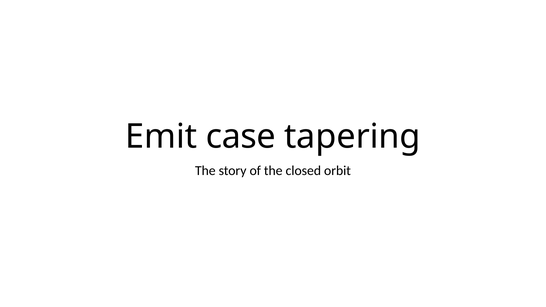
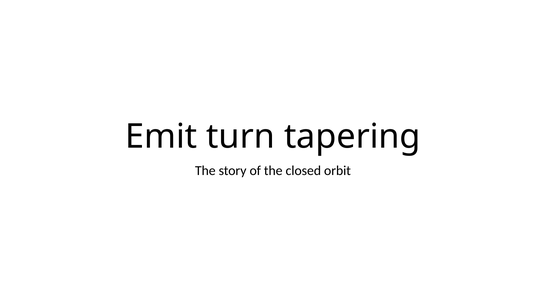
case: case -> turn (241, 136)
